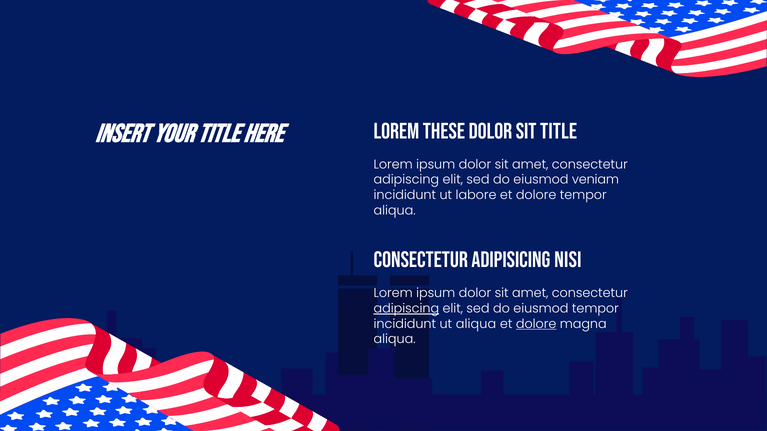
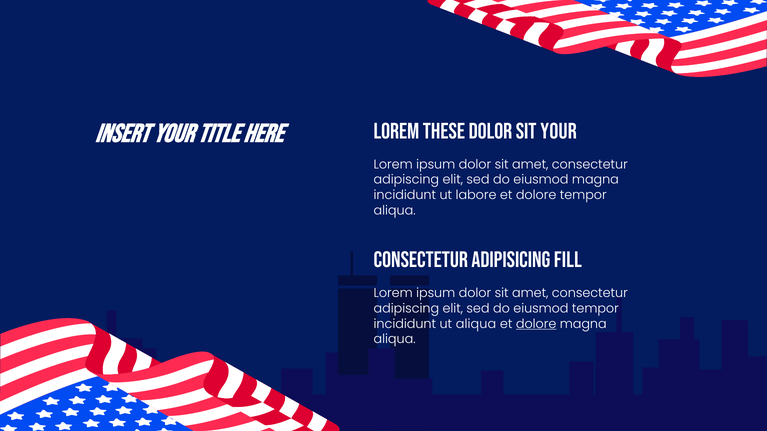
sit title: title -> your (559, 131)
eiusmod veniam: veniam -> magna (595, 180)
nisi: nisi -> fill (568, 260)
adipiscing underline: present -> none (406, 309)
